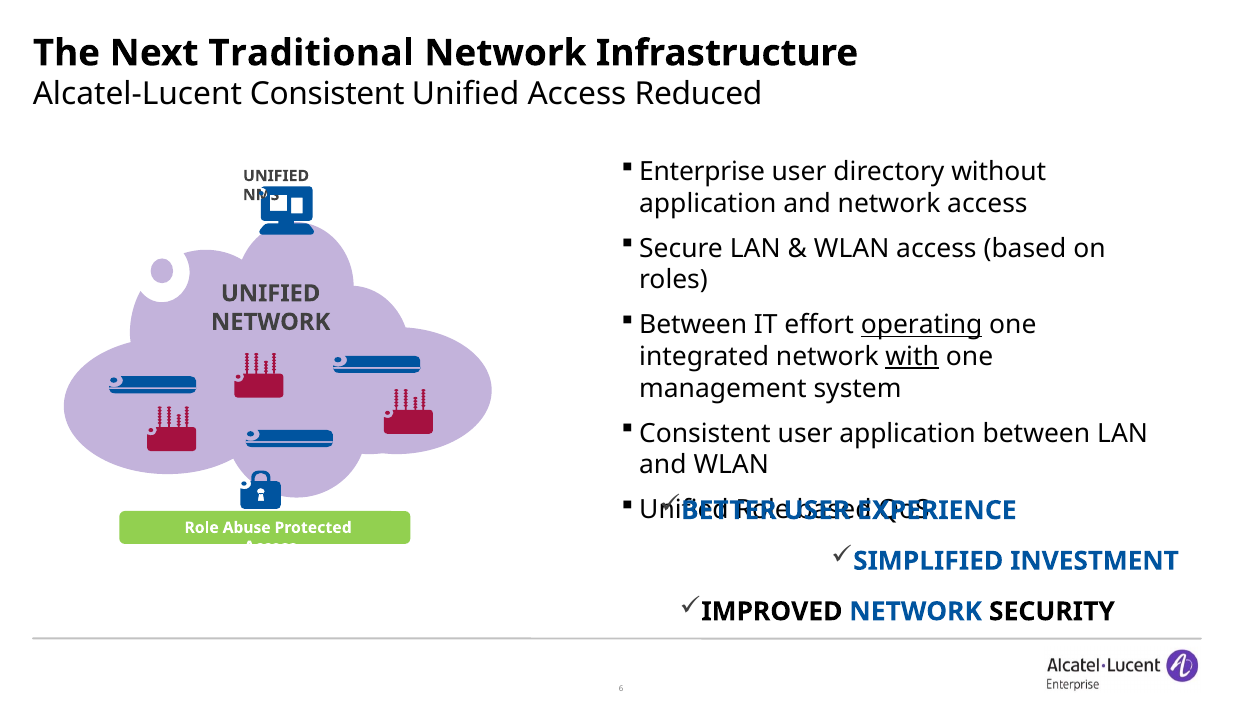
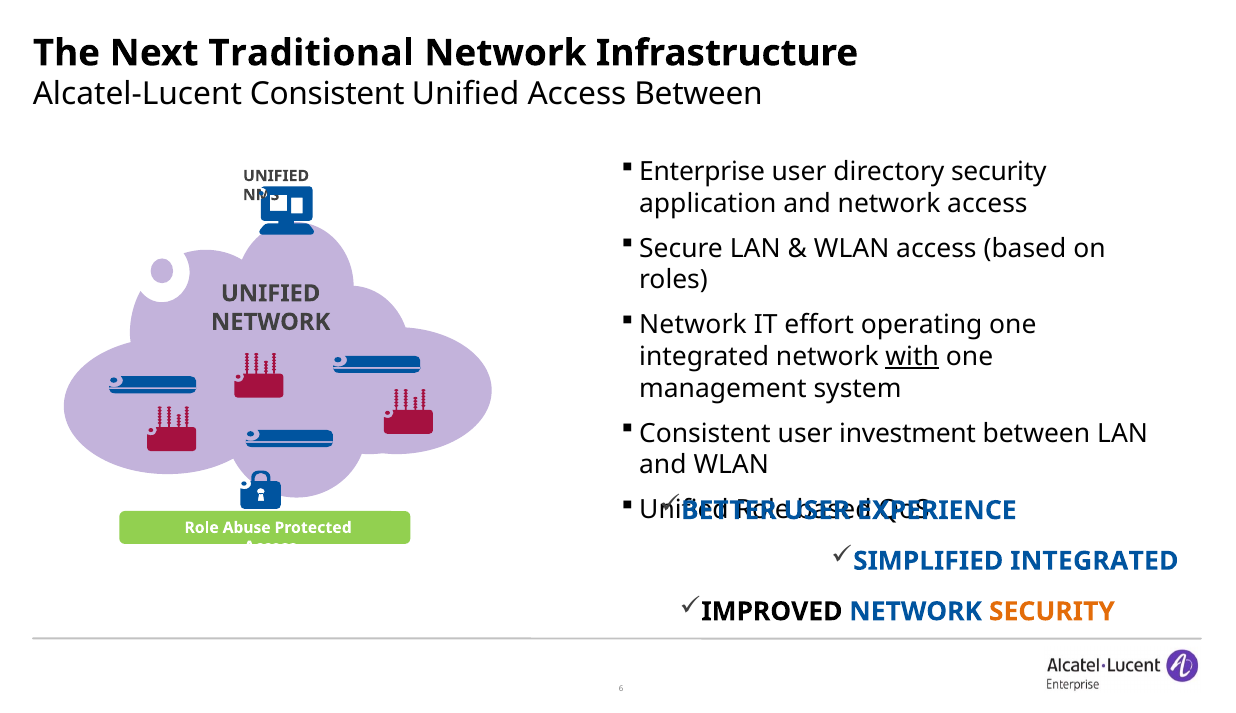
Access Reduced: Reduced -> Between (699, 94)
directory without: without -> security (999, 172)
Between: Between -> Network (693, 325)
operating underline: present -> none (922, 325)
user application: application -> investment (908, 433)
SIMPLIFIED INVESTMENT: INVESTMENT -> INTEGRATED (1094, 561)
SECURITY colour: black -> orange (1052, 612)
